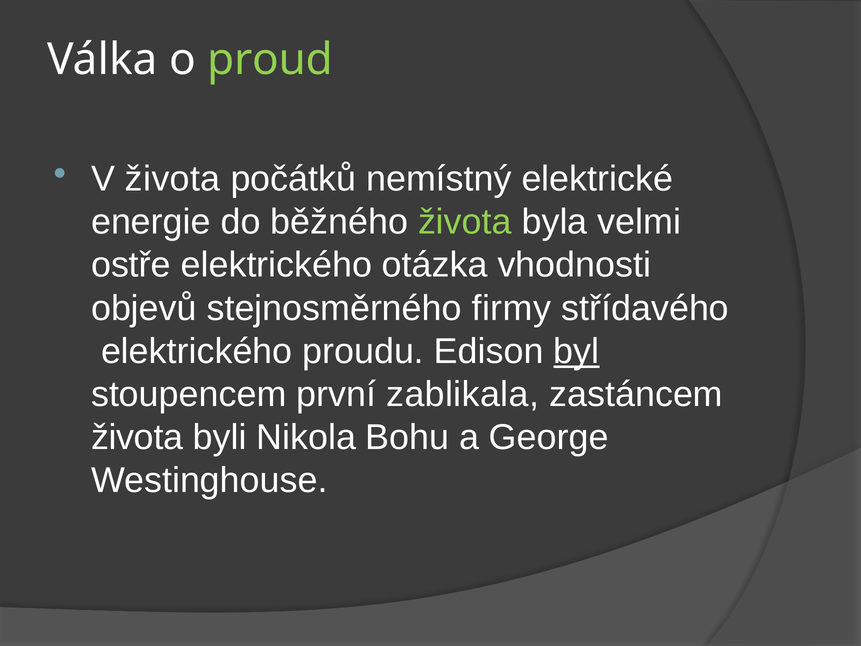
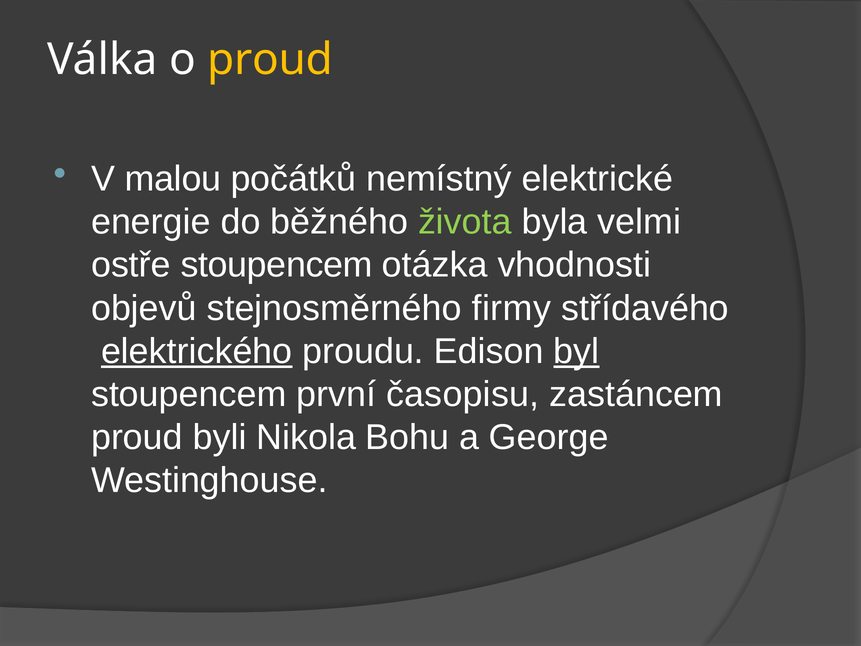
proud colour: light green -> yellow (270, 60)
V života: života -> malou (173, 179)
ostře elektrického: elektrického -> stoupencem (277, 265)
elektrického underline: none -> present (197, 351)
zablikala: zablikala -> časopisu (463, 394)
života: života -> proud (137, 437)
